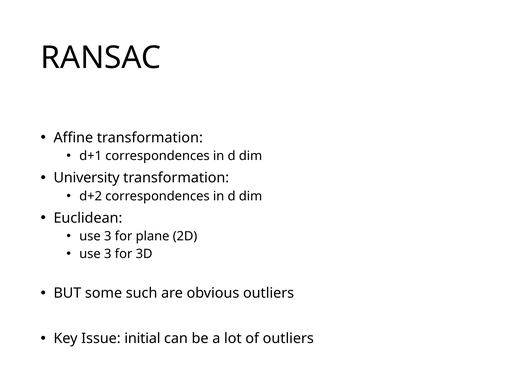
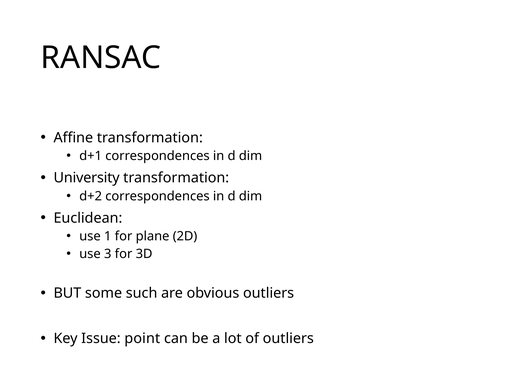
3: 3 -> 1 (108, 236)
initial: initial -> point (142, 338)
